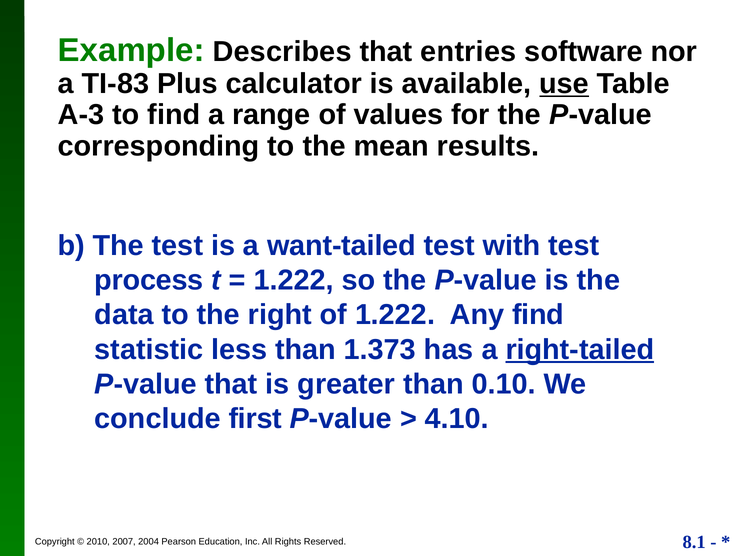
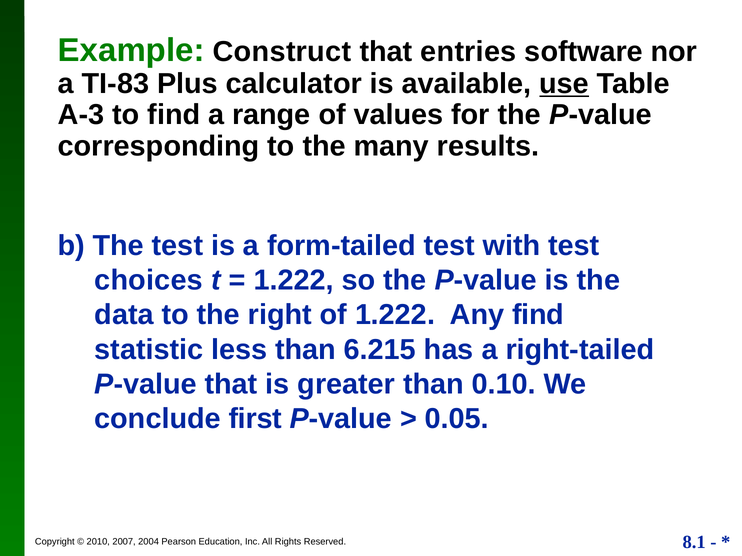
Describes: Describes -> Construct (282, 52)
mean: mean -> many (391, 146)
want-tailed: want-tailed -> form-tailed (341, 246)
process: process -> choices (149, 281)
1.373: 1.373 -> 6.215 (380, 350)
right-tailed underline: present -> none (580, 350)
4.10: 4.10 -> 0.05 (457, 419)
